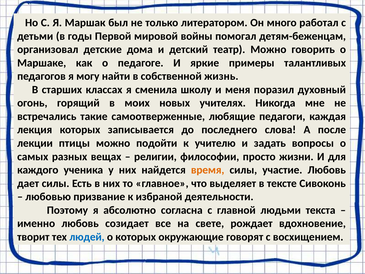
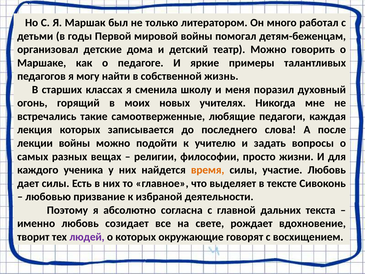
лекции птицы: птицы -> войны (74, 143)
людьми: людьми -> дальних (281, 210)
людей colour: blue -> purple (87, 237)
